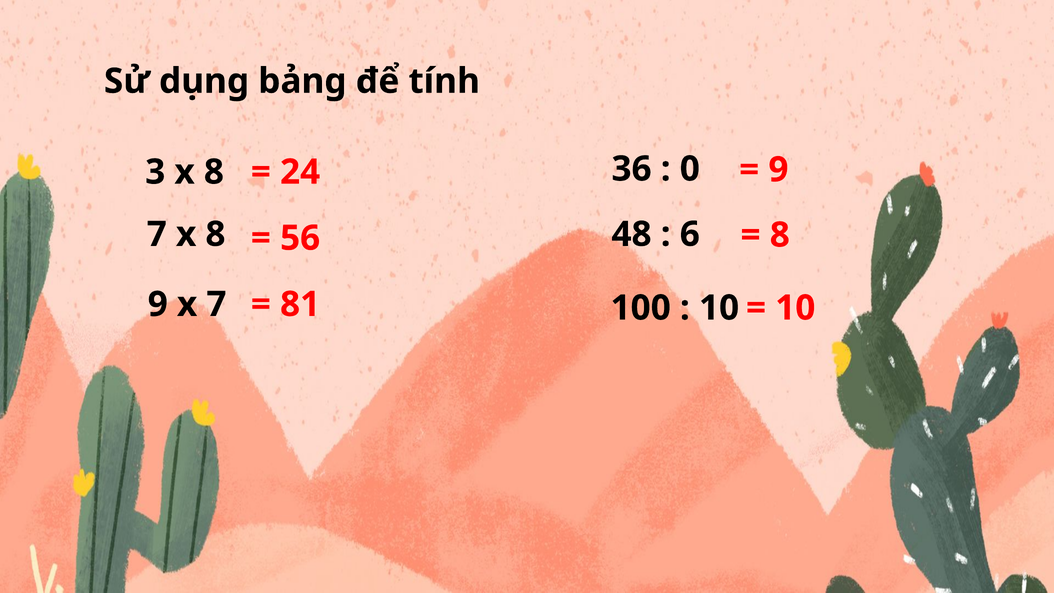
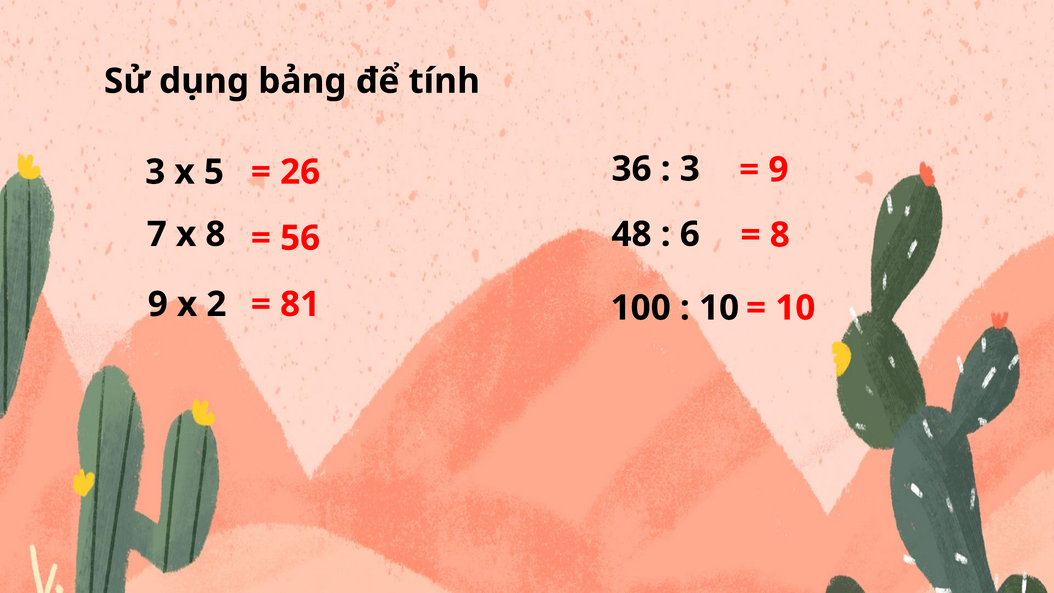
3 x 8: 8 -> 5 (214, 172)
24: 24 -> 26 (300, 172)
0: 0 -> 3 (690, 169)
x 7: 7 -> 2 (216, 304)
